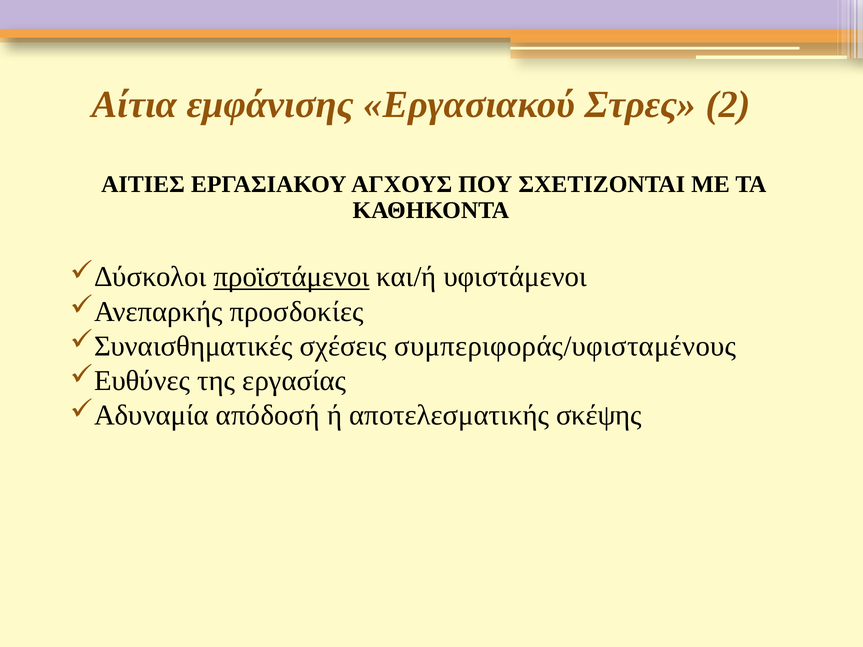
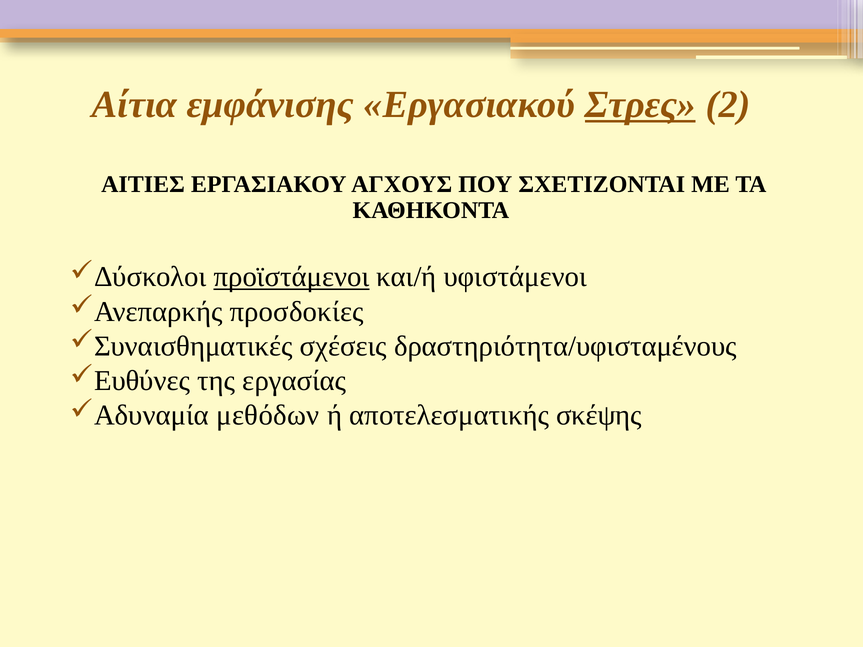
Στρες underline: none -> present (640, 105)
συμπεριφοράς/υφισταμένους: συμπεριφοράς/υφισταμένους -> δραστηριότητα/υφισταμένους (565, 346)
απόδοσή: απόδοσή -> μεθόδων (268, 416)
